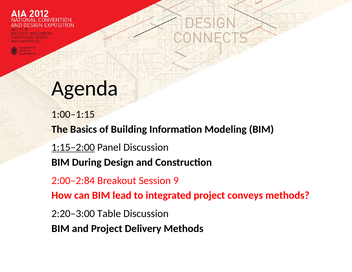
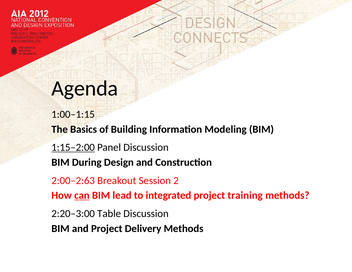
2:00–2:84: 2:00–2:84 -> 2:00–2:63 (73, 181)
9: 9 -> 2 (176, 181)
can underline: none -> present (82, 195)
conveys: conveys -> training (245, 195)
